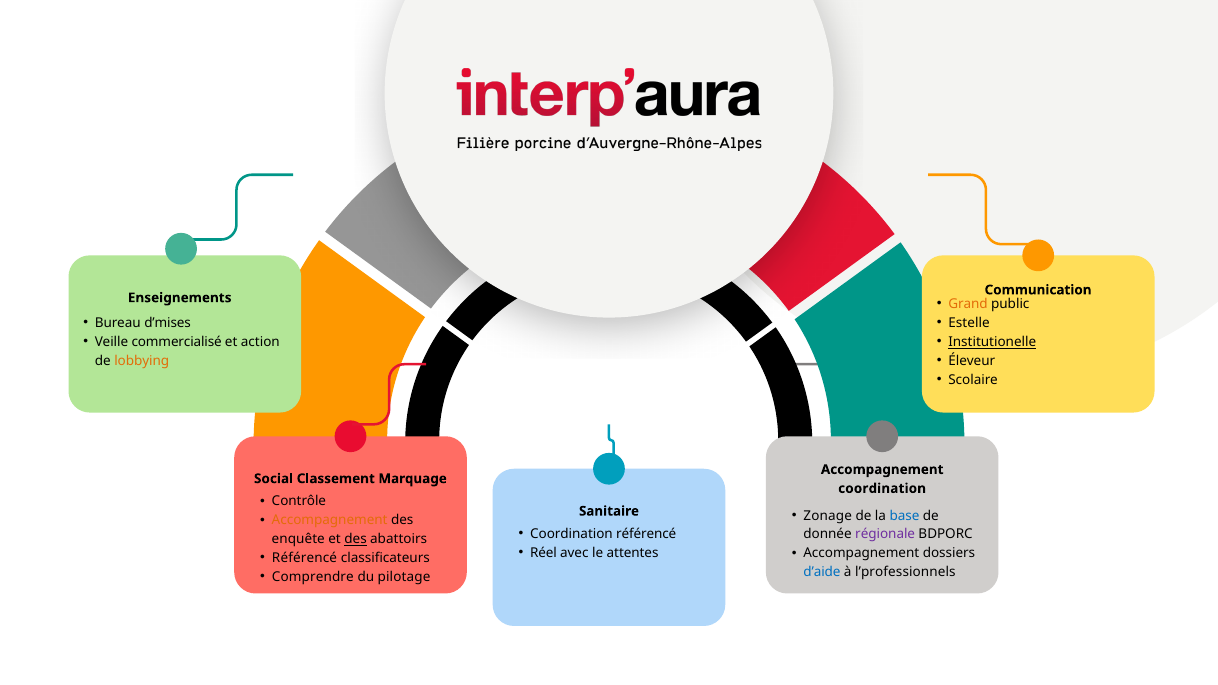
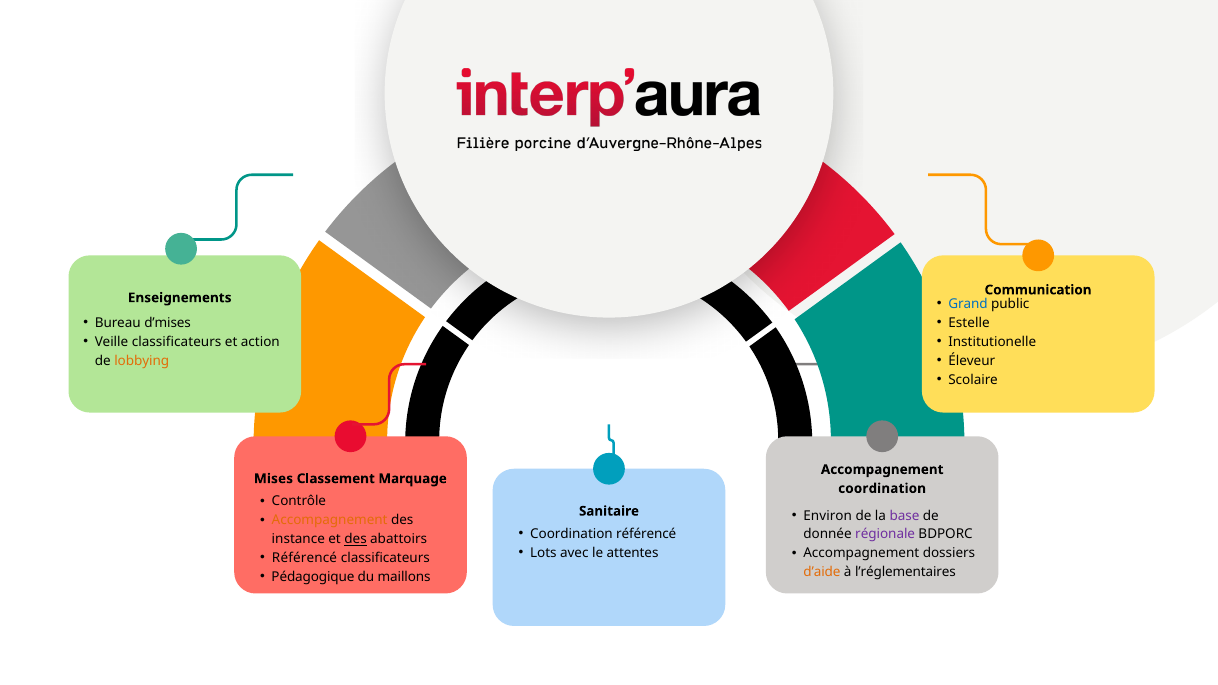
Grand colour: orange -> blue (968, 304)
Veille commercialisé: commercialisé -> classificateurs (177, 342)
Institutionelle underline: present -> none (992, 342)
Social: Social -> Mises (274, 479)
Zonage: Zonage -> Environ (828, 516)
base colour: blue -> purple (905, 516)
enquête: enquête -> instance (298, 539)
Réel: Réel -> Lots (543, 553)
d’aide colour: blue -> orange (822, 572)
l’professionnels: l’professionnels -> l’réglementaires (905, 572)
Comprendre: Comprendre -> Pédagogique (313, 577)
pilotage: pilotage -> maillons (404, 577)
